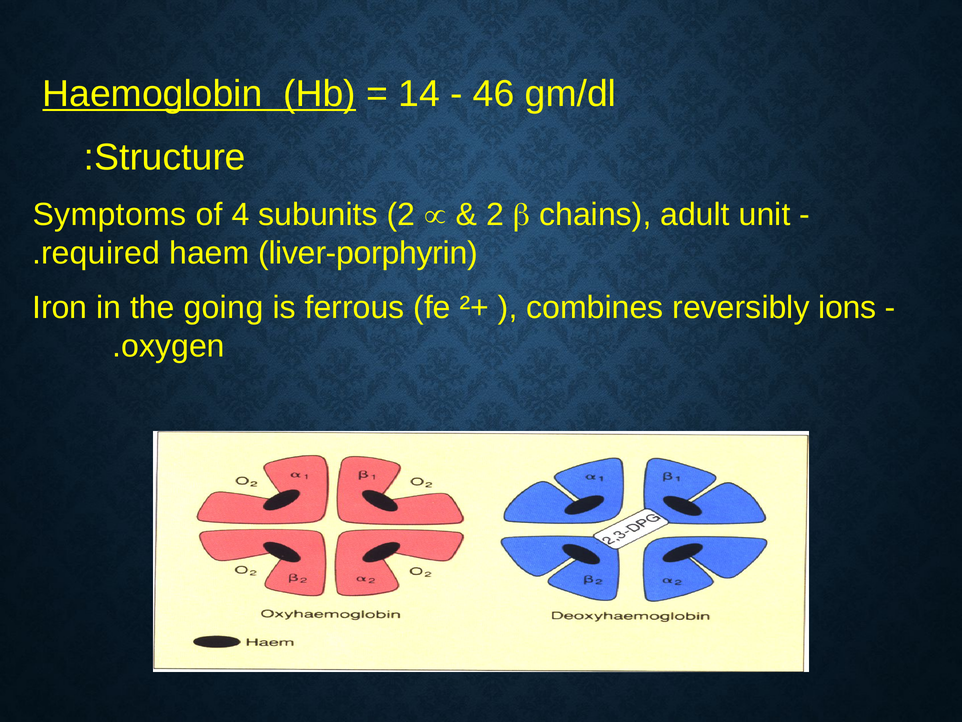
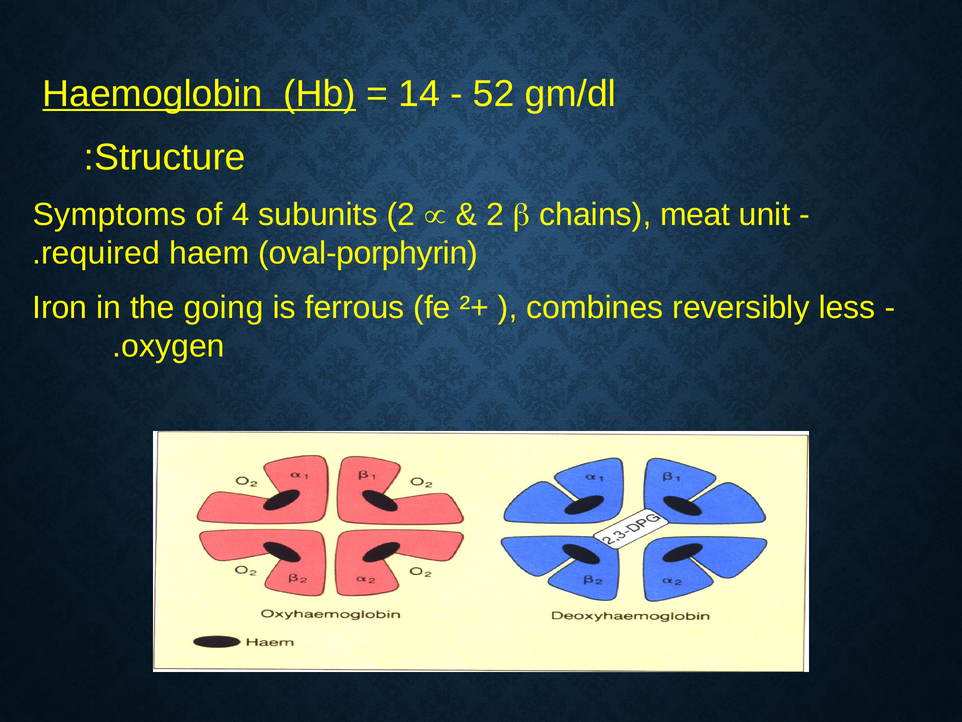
46: 46 -> 52 (494, 94)
adult: adult -> meat (695, 215)
liver-porphyrin: liver-porphyrin -> oval-porphyrin (368, 253)
ions: ions -> less (847, 308)
